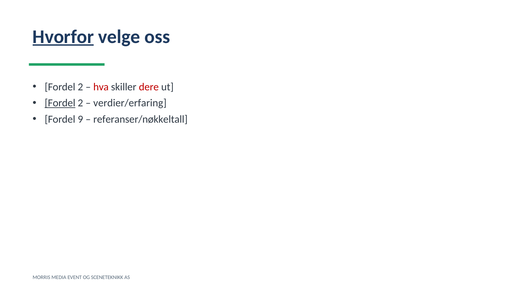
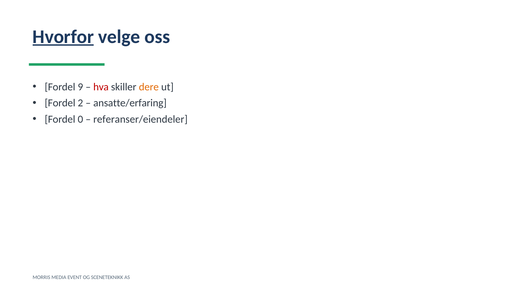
2: 2 -> 9 (80, 87)
dere colour: red -> orange (149, 87)
Fordel underline: present -> none (60, 103)
verdier/erfaring: verdier/erfaring -> ansatte/erfaring (130, 103)
9: 9 -> 0 (80, 119)
referanser/nøkkeltall: referanser/nøkkeltall -> referanser/eiendeler (140, 119)
